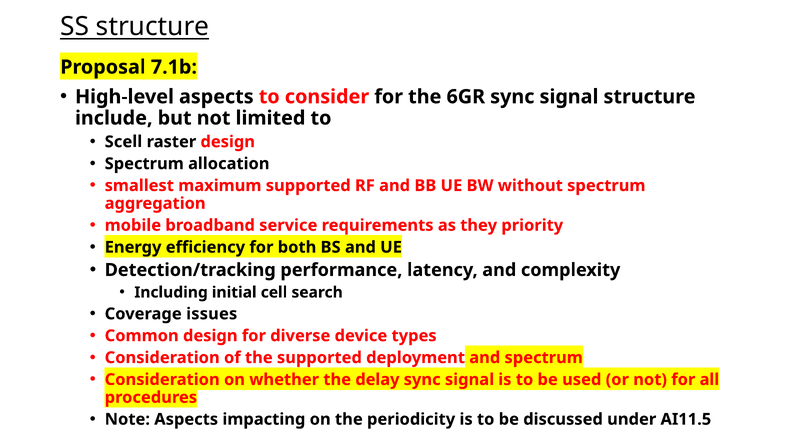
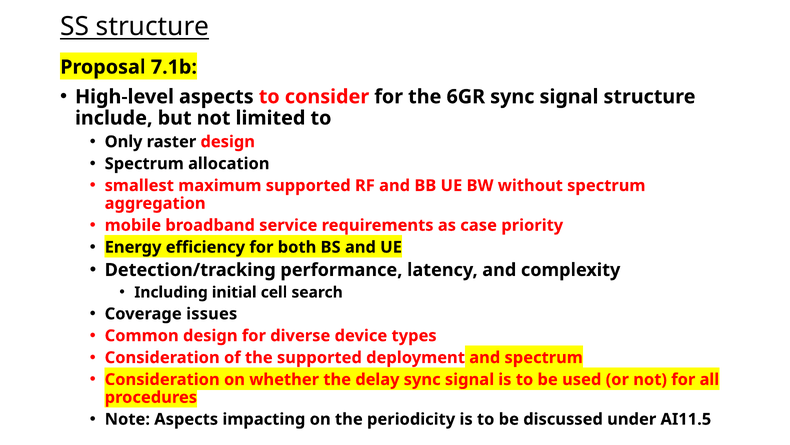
Scell: Scell -> Only (124, 142)
they: they -> case (479, 225)
